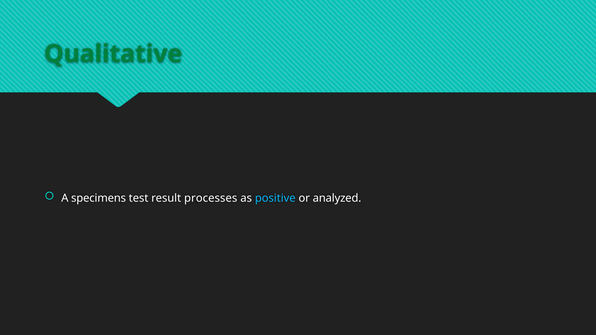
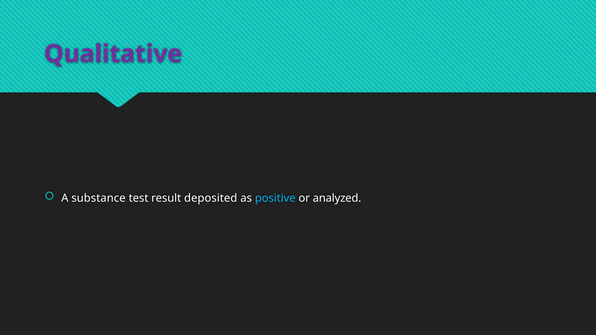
Qualitative colour: green -> purple (113, 54)
specimens: specimens -> substance (98, 198)
processes: processes -> deposited (211, 198)
